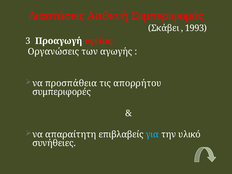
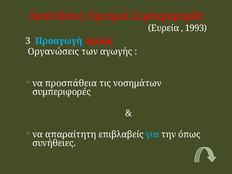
Ασθενή: Ασθενή -> Ορισμοί (108, 16)
Σκάβει: Σκάβει -> Ευρεία (164, 28)
Προαγωγή colour: white -> light blue (59, 41)
απορρήτου: απορρήτου -> νοσημάτων (137, 83)
υλικό: υλικό -> όπως (189, 134)
